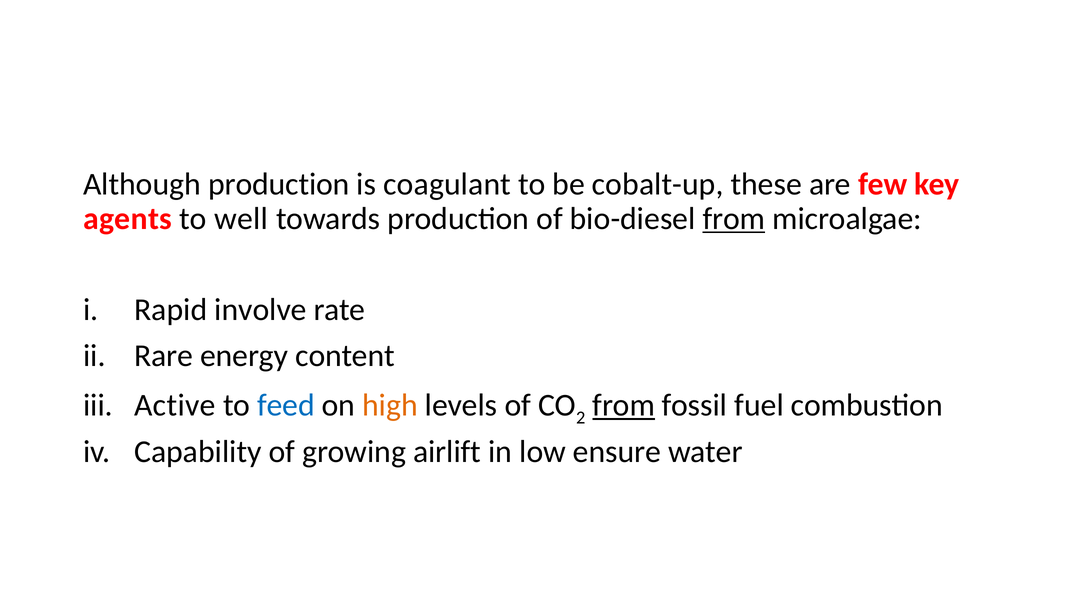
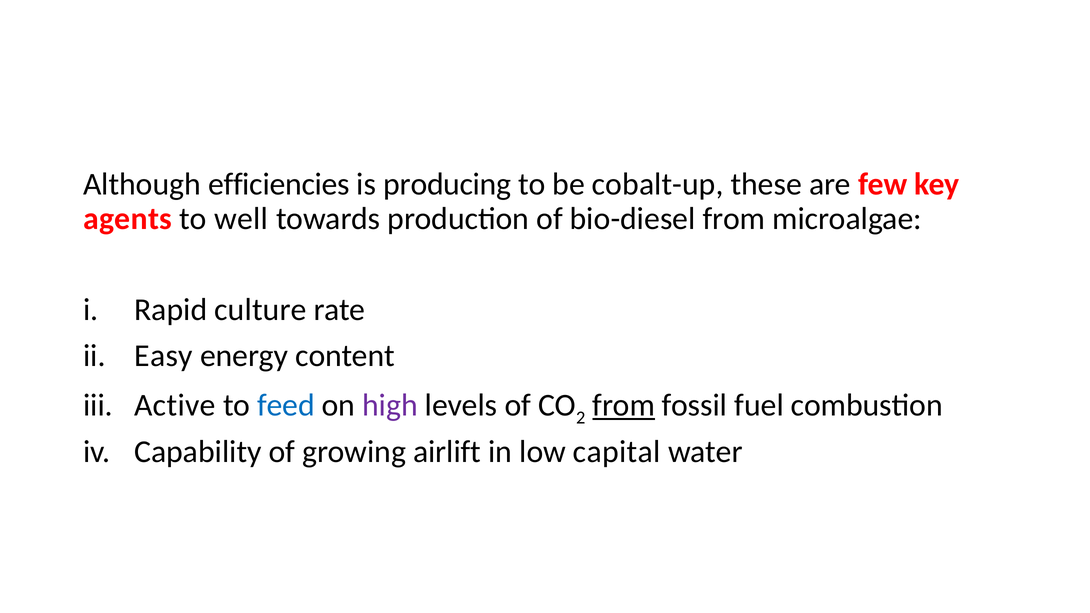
Although production: production -> efficiencies (279, 184)
coagulant: coagulant -> producing (447, 184)
from underline: present -> none (734, 219)
involve: involve -> culture (260, 310)
Rare: Rare -> Easy (163, 356)
high colour: orange -> purple (390, 405)
ensure: ensure -> capital (617, 452)
